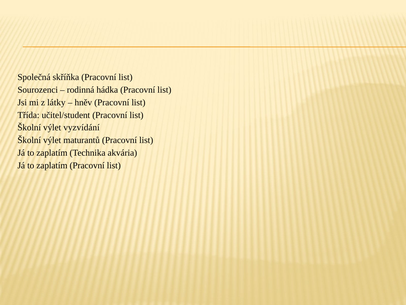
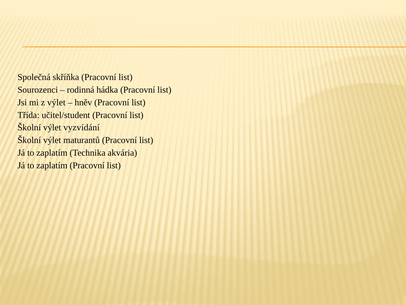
z látky: látky -> výlet (56, 102)
